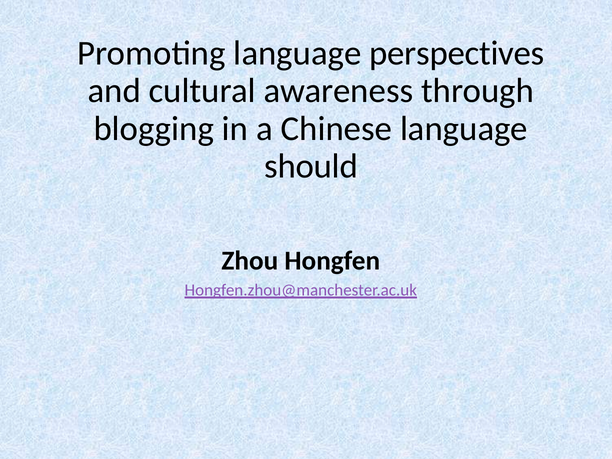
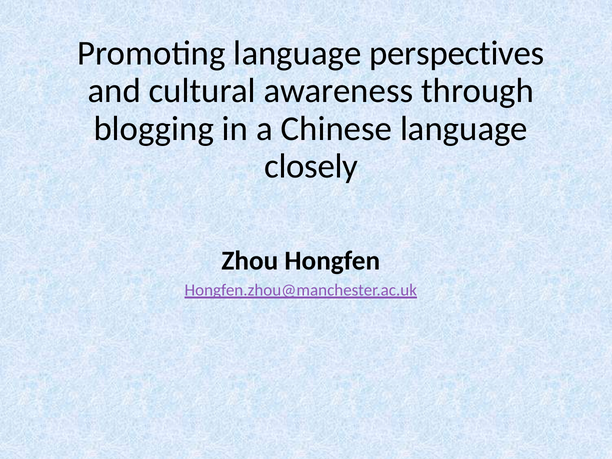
should: should -> closely (311, 166)
